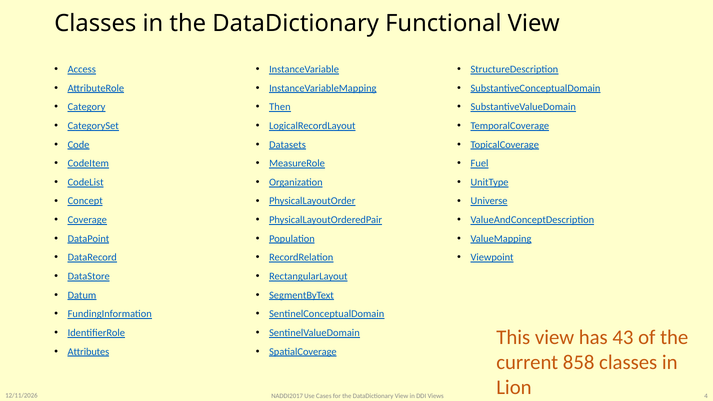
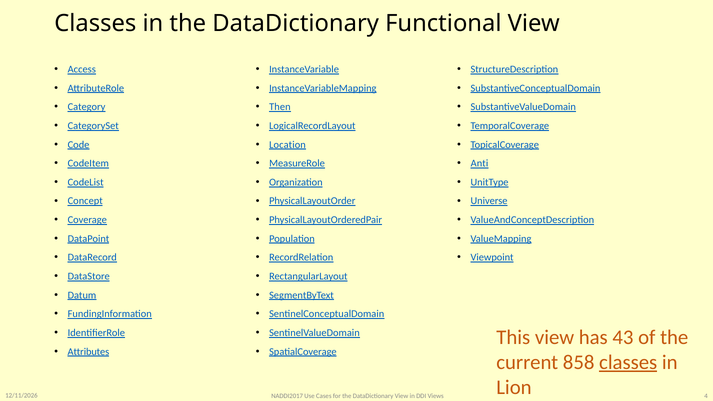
Datasets: Datasets -> Location (287, 145)
Fuel: Fuel -> Anti (479, 163)
classes underline: none -> present (628, 362)
